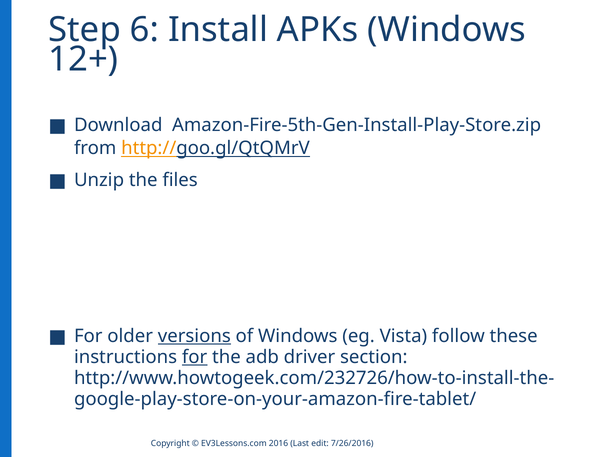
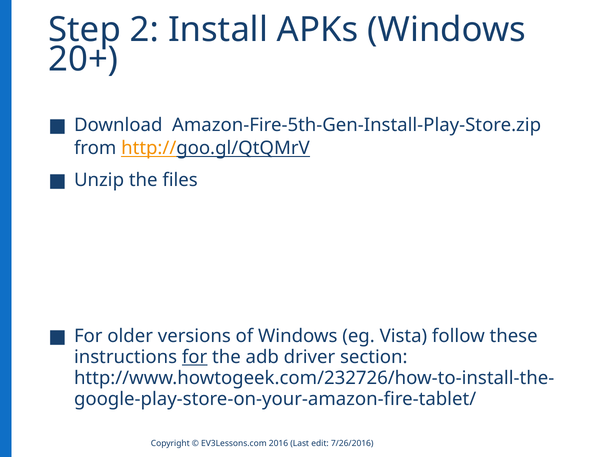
6: 6 -> 2 (145, 30)
12+: 12+ -> 20+ (83, 59)
versions underline: present -> none (194, 336)
